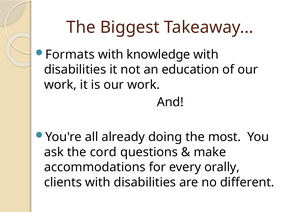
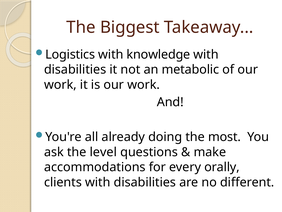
Formats: Formats -> Logistics (70, 54)
education: education -> metabolic (190, 69)
cord: cord -> level (103, 152)
